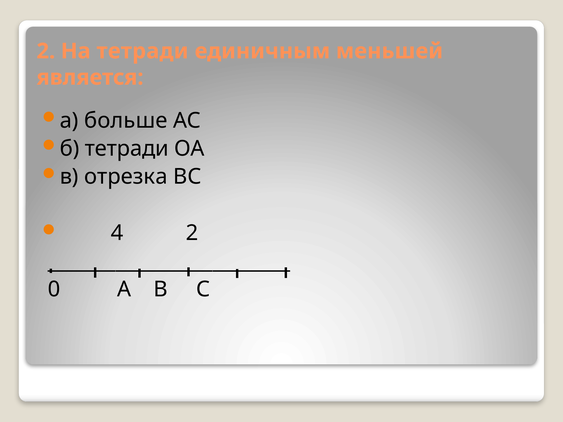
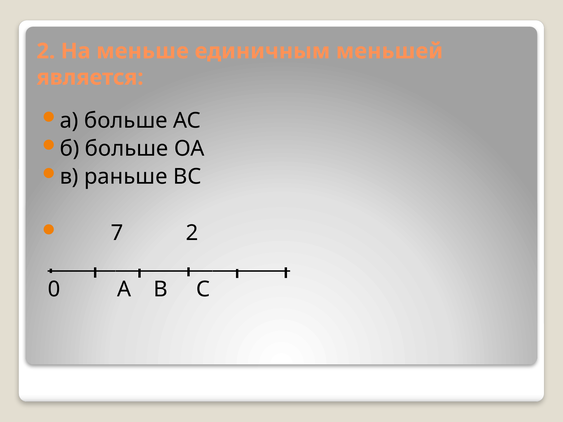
На тетради: тетради -> меньше (143, 51)
б тетради: тетради -> больше (127, 149)
отрезка: отрезка -> раньше (126, 177)
4: 4 -> 7 (117, 233)
